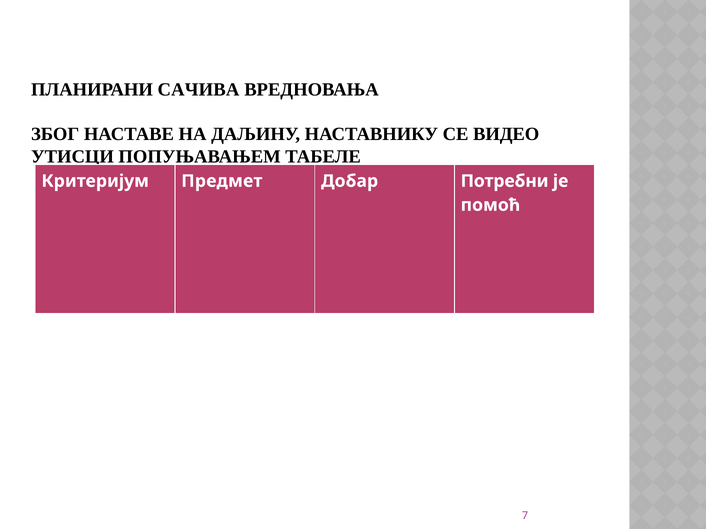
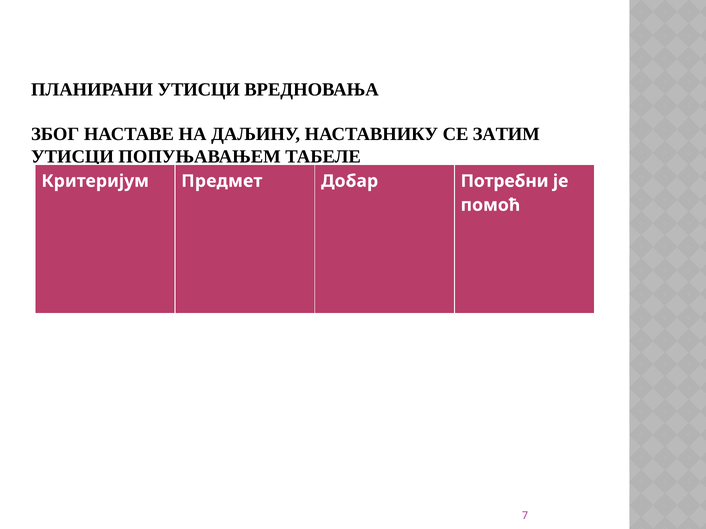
ПЛАНИРАНИ САЧИВА: САЧИВА -> УТИСЦИ (199, 90)
ВИДЕО: ВИДЕО -> ЗАТИМ (506, 134)
